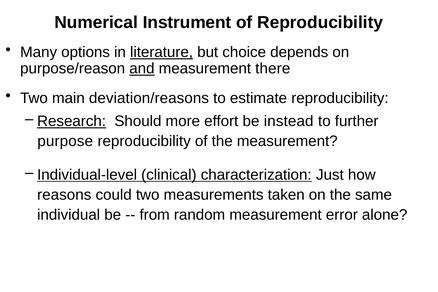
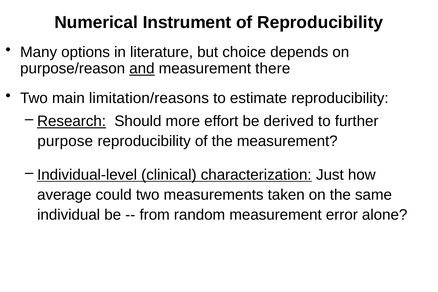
literature underline: present -> none (162, 52)
deviation/reasons: deviation/reasons -> limitation/reasons (149, 98)
instead: instead -> derived (289, 121)
reasons: reasons -> average (64, 195)
